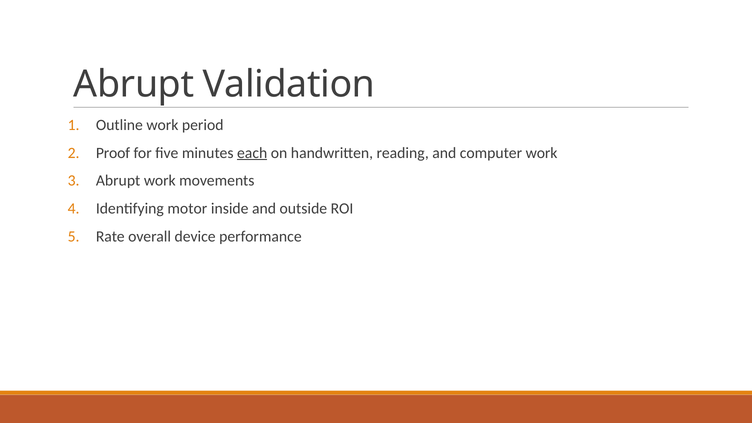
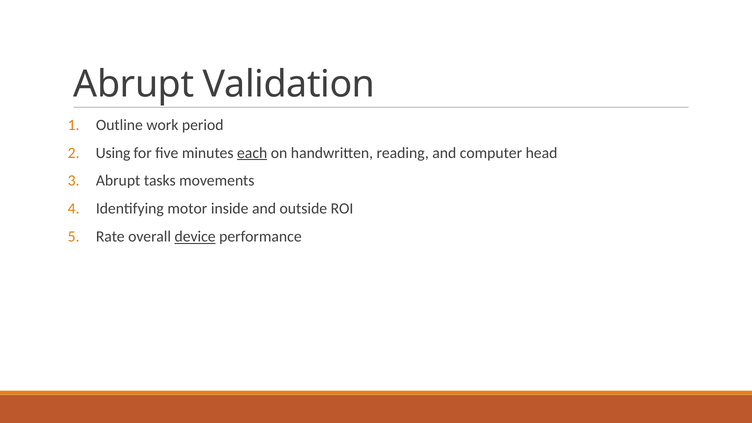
Proof: Proof -> Using (113, 153)
computer work: work -> head (542, 153)
Abrupt work: work -> tasks (160, 181)
device underline: none -> present (195, 237)
